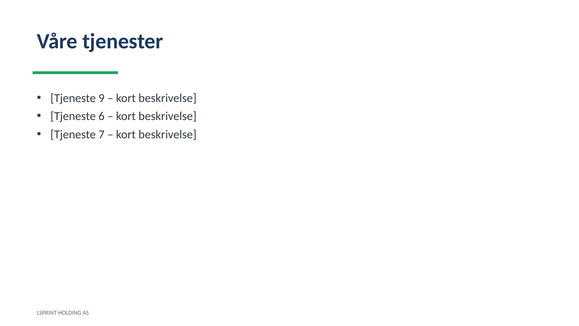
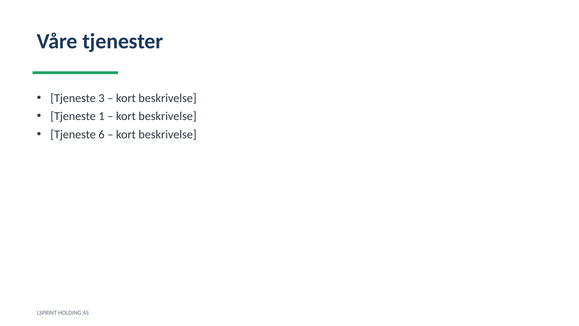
9: 9 -> 3 (102, 98)
6: 6 -> 1 (102, 116)
7: 7 -> 6 (102, 134)
